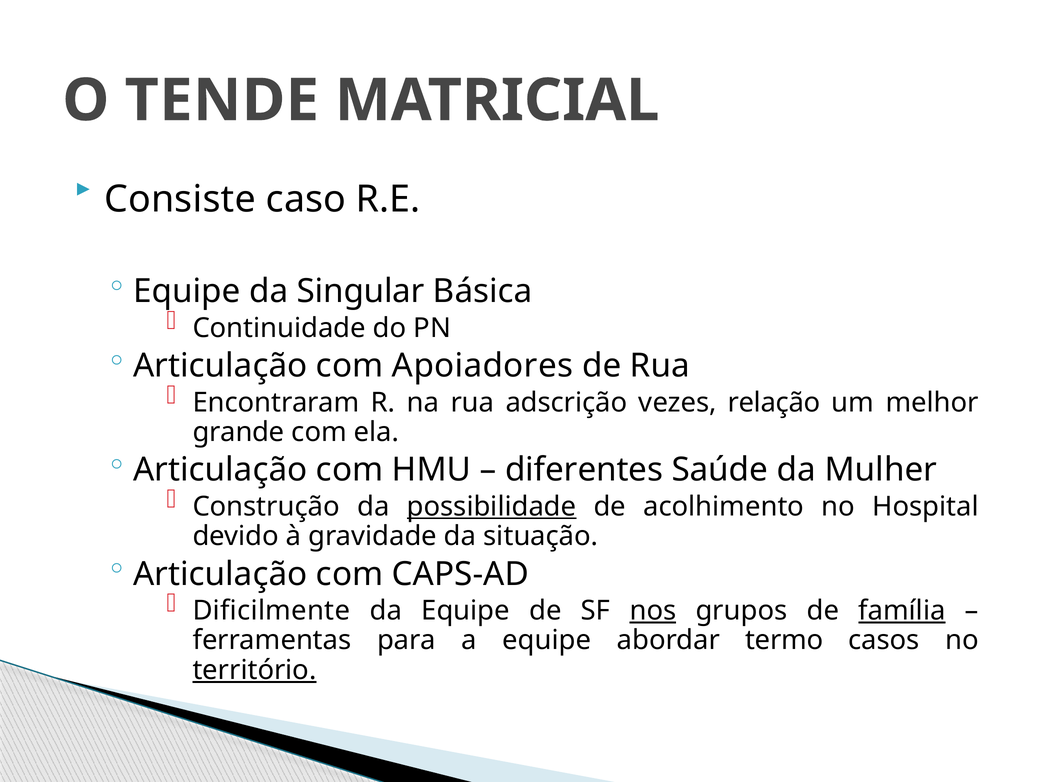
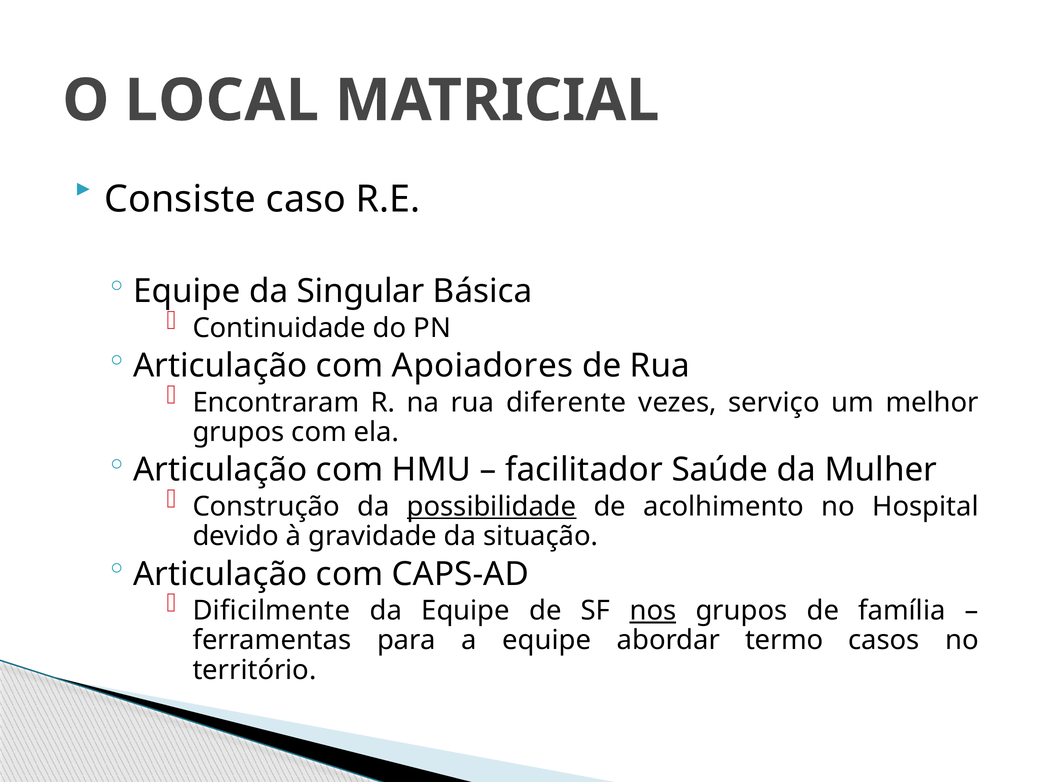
TENDE: TENDE -> LOCAL (222, 101)
adscrição: adscrição -> diferente (566, 402)
relação: relação -> serviço (774, 402)
grande: grande -> grupos (238, 432)
diferentes: diferentes -> facilitador (584, 470)
família underline: present -> none (902, 610)
território underline: present -> none (255, 670)
